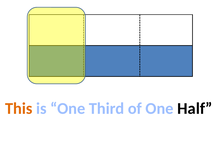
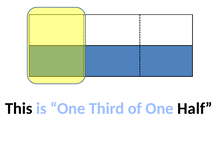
This colour: orange -> black (19, 108)
